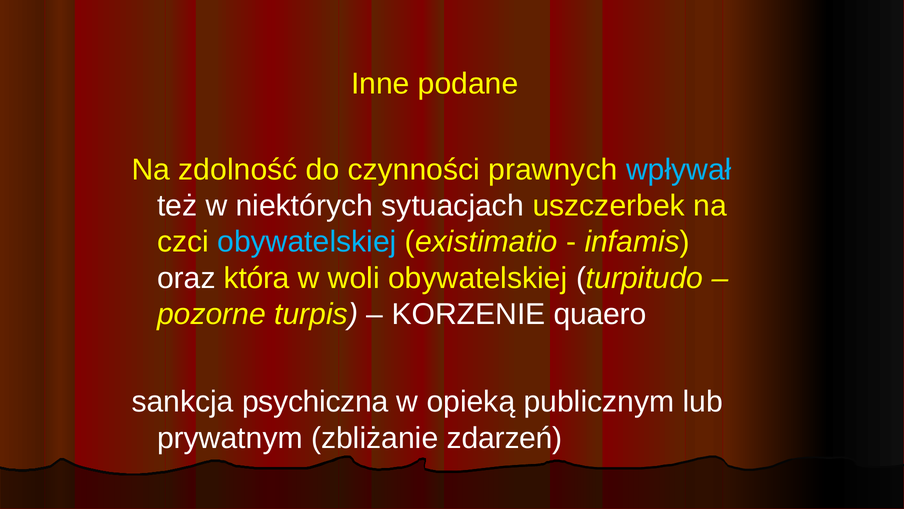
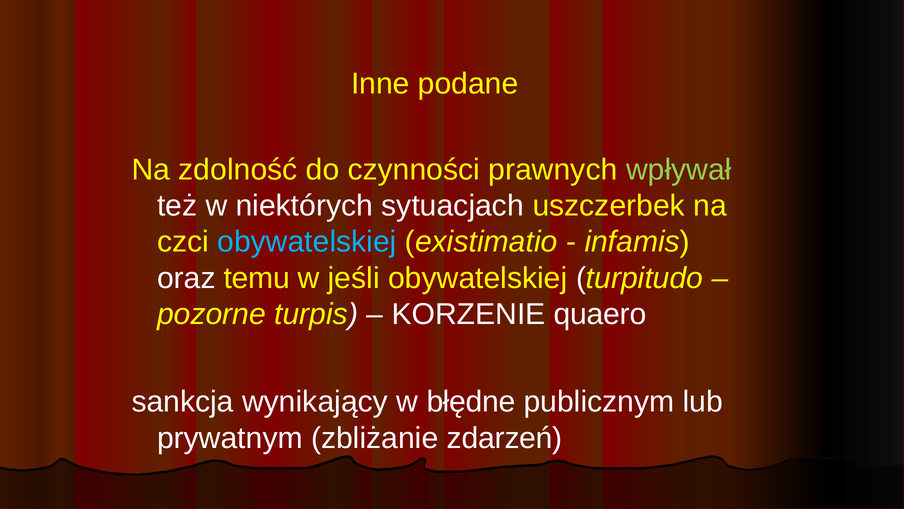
wpływał colour: light blue -> light green (679, 169)
która: która -> temu (257, 278)
woli: woli -> jeśli (354, 278)
psychiczna: psychiczna -> wynikający (315, 402)
opieką: opieką -> błędne (471, 402)
